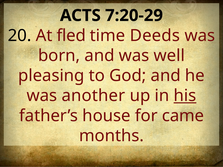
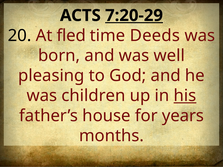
7:20-29 underline: none -> present (134, 16)
another: another -> children (93, 96)
came: came -> years (183, 116)
